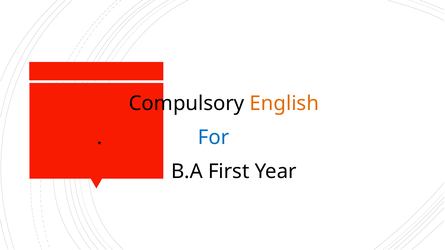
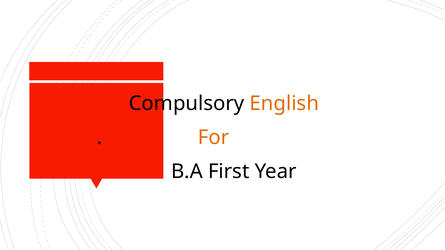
For colour: blue -> orange (213, 138)
